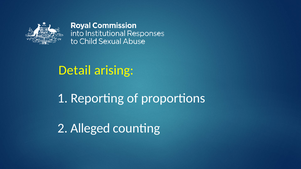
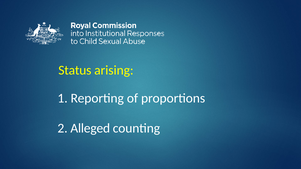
Detail: Detail -> Status (75, 70)
